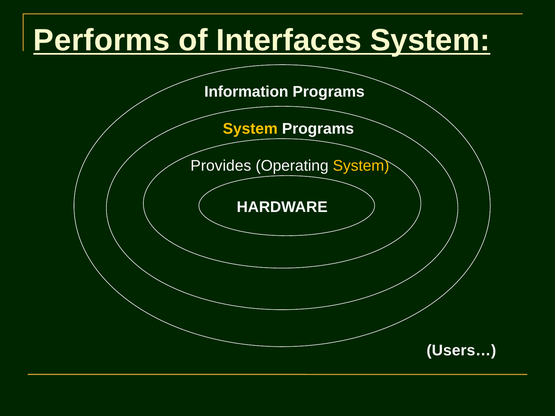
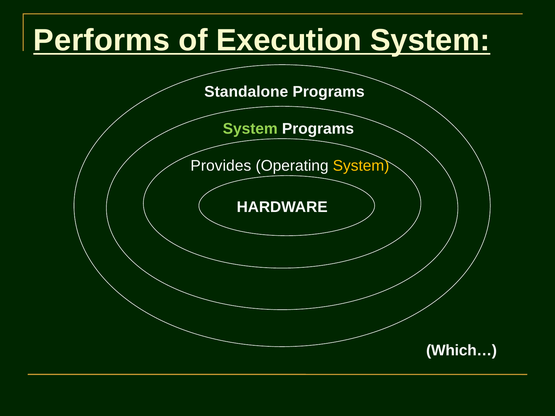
Interfaces: Interfaces -> Execution (289, 40)
Information: Information -> Standalone (246, 92)
System colour: yellow -> light green (250, 129)
Users…: Users… -> Which… (462, 351)
